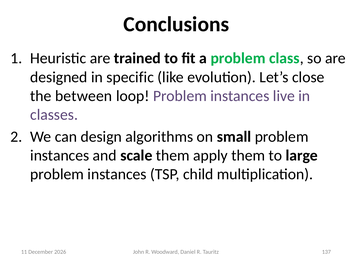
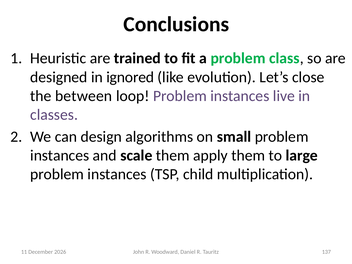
specific: specific -> ignored (130, 77)
